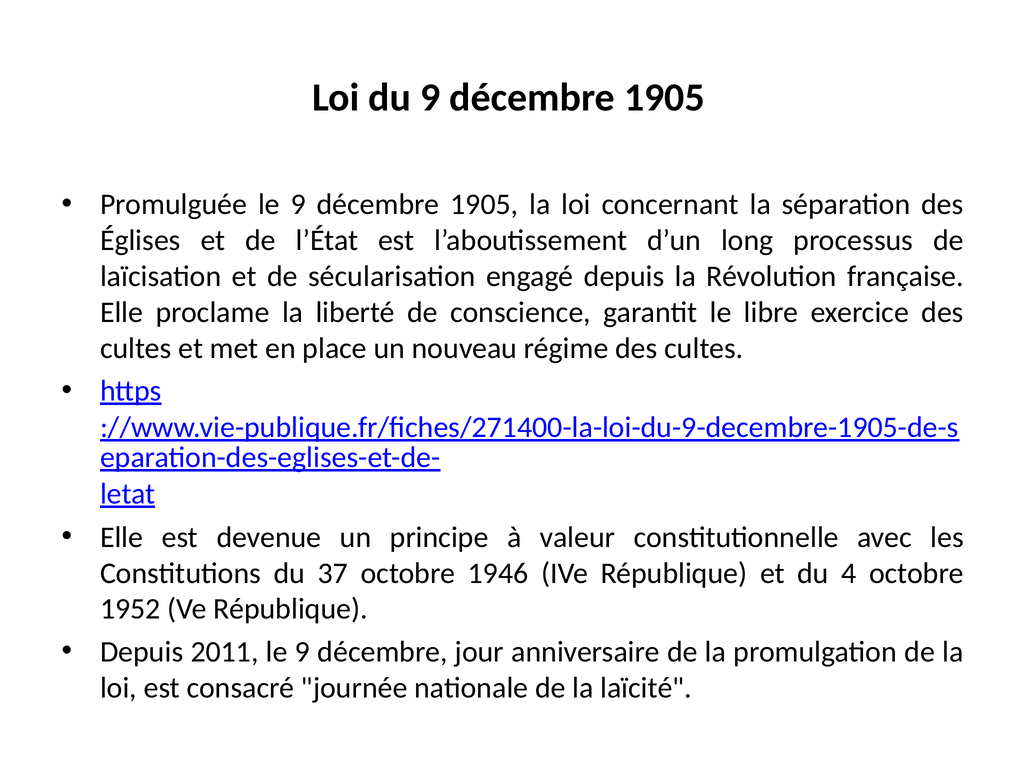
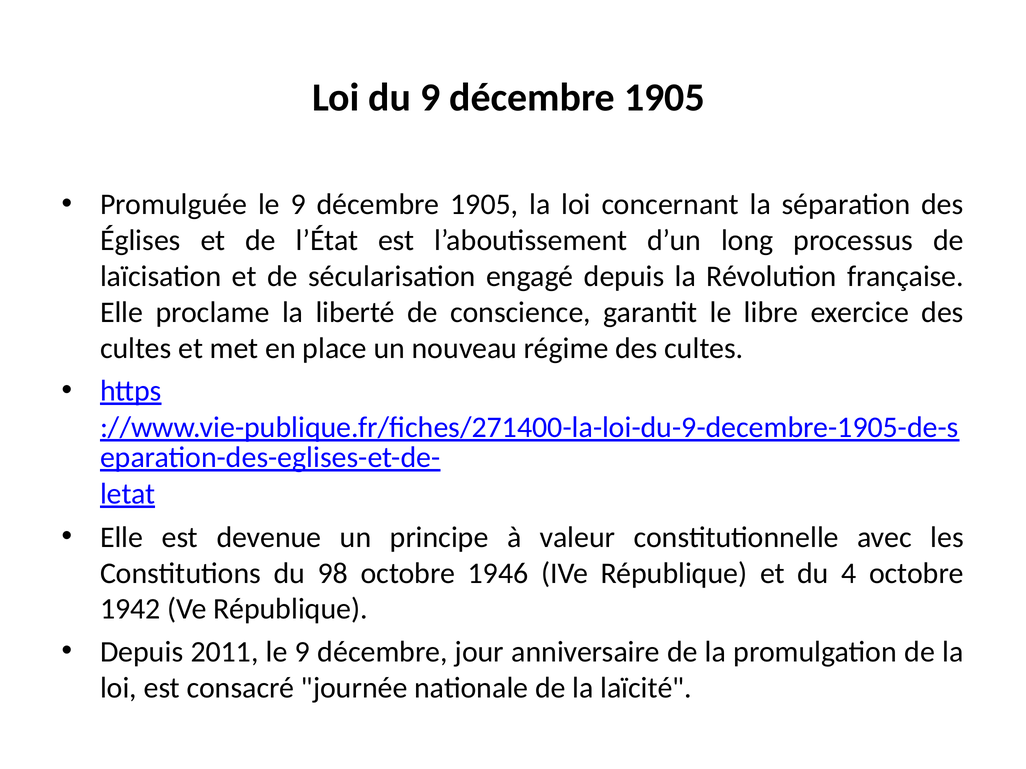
37: 37 -> 98 (333, 574)
1952: 1952 -> 1942 (130, 609)
